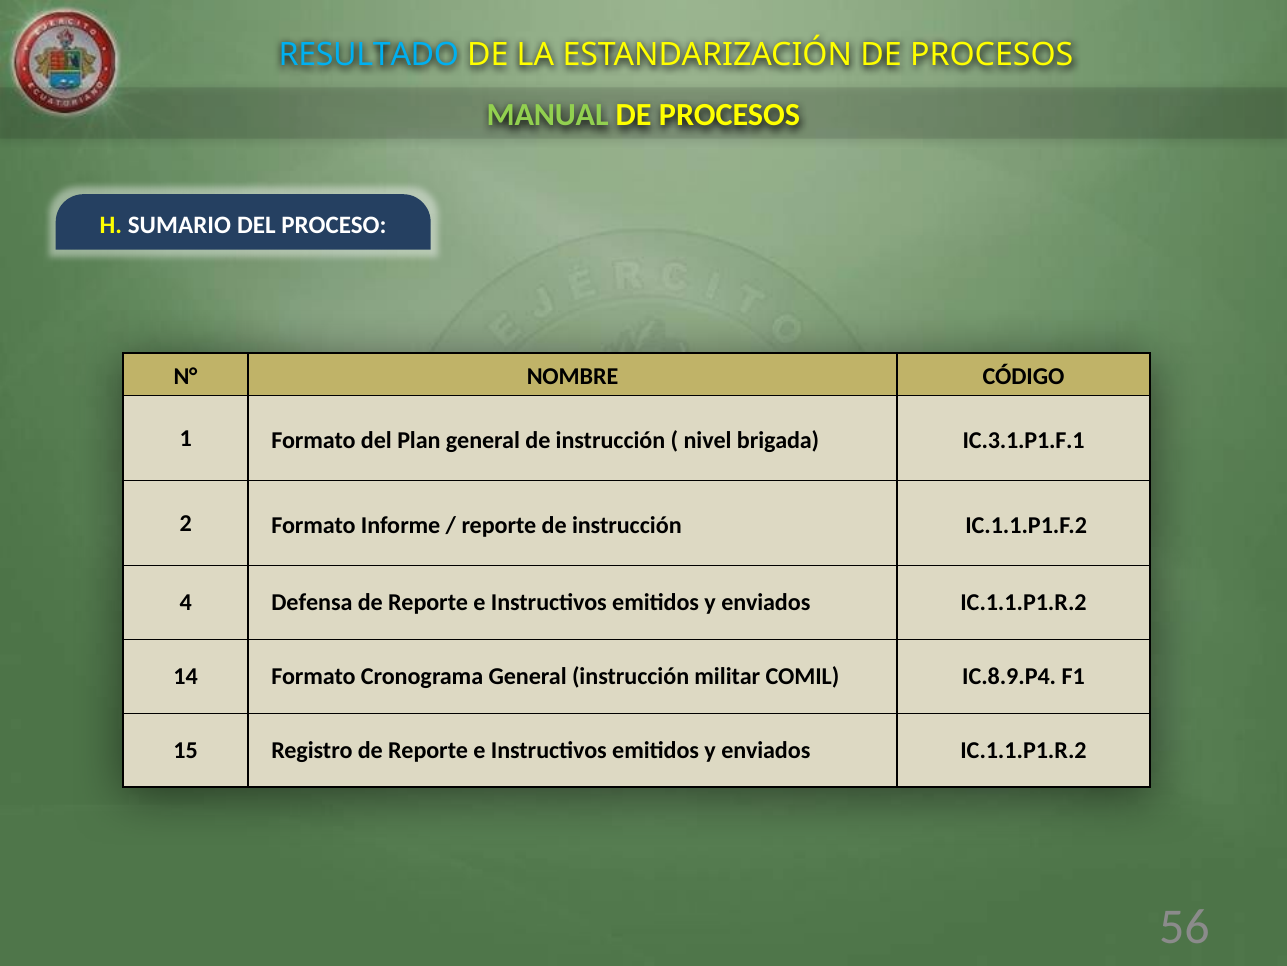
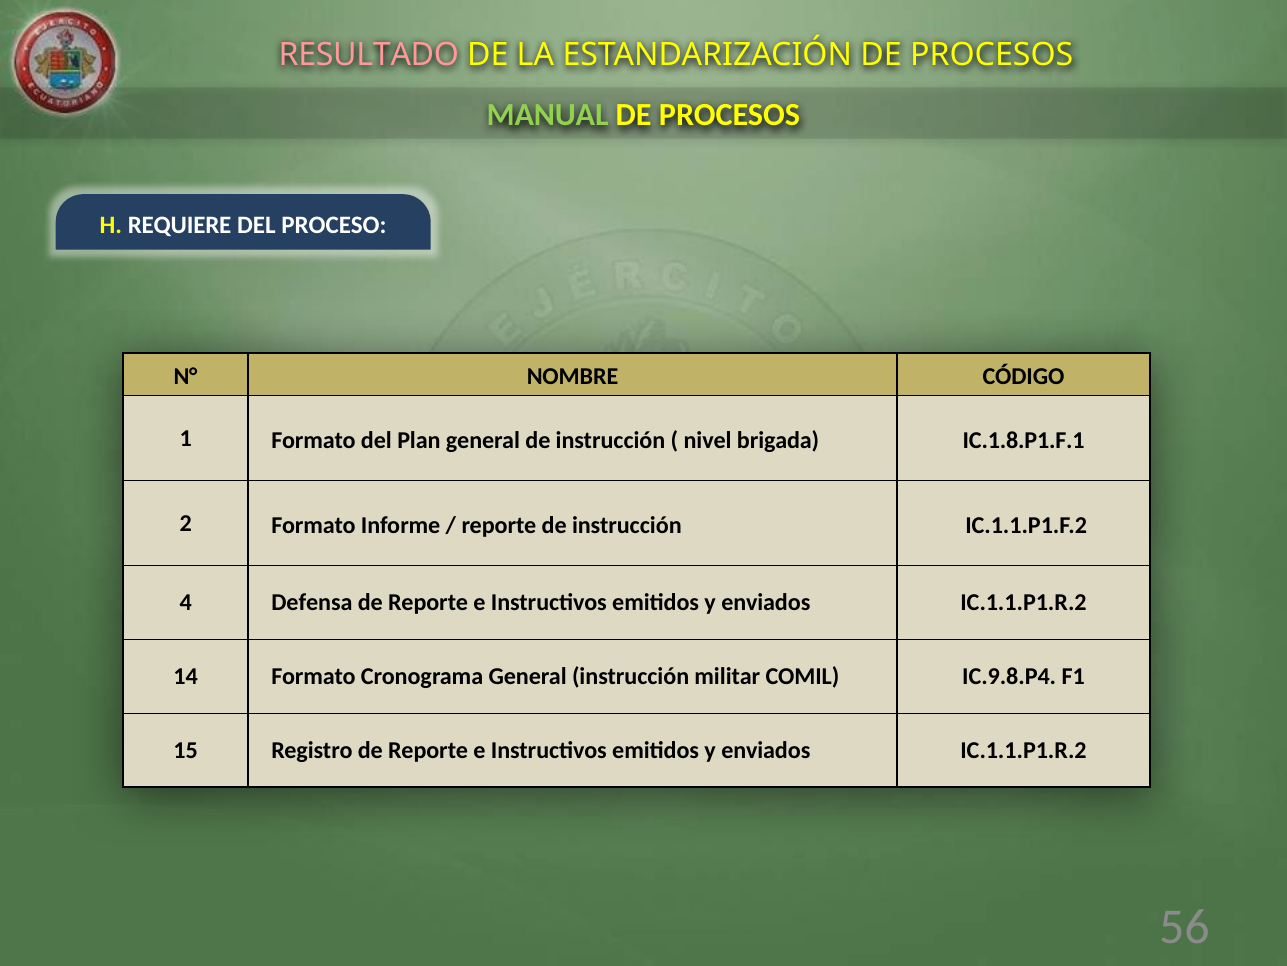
RESULTADO colour: light blue -> pink (369, 54)
SUMARIO: SUMARIO -> REQUIERE (180, 225)
IC.3.1.P1.F.1: IC.3.1.P1.F.1 -> IC.1.8.P1.F.1 (1024, 440)
IC.8.9.P4: IC.8.9.P4 -> IC.9.8.P4 (1009, 676)
